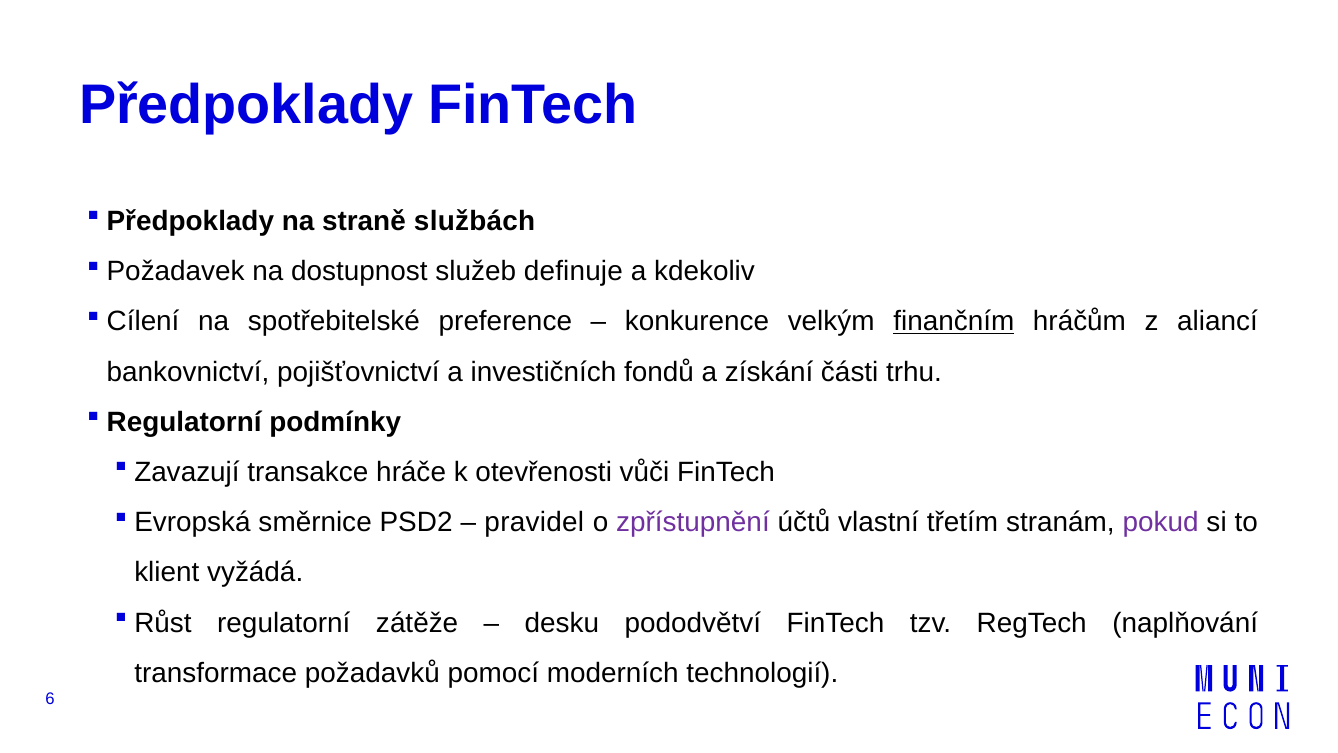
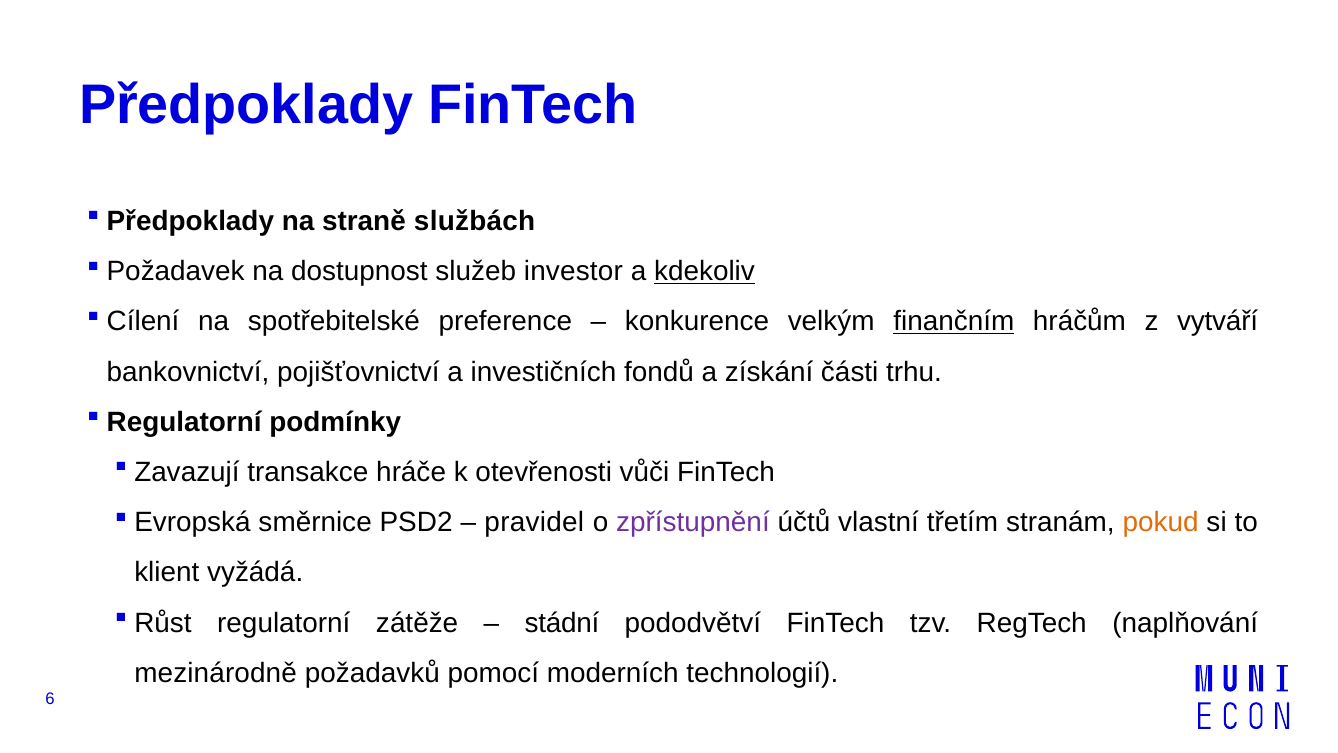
definuje: definuje -> investor (573, 271)
kdekoliv underline: none -> present (705, 271)
aliancí: aliancí -> vytváří (1218, 321)
pokud colour: purple -> orange (1161, 522)
desku: desku -> stádní (562, 622)
transformace: transformace -> mezinárodně (216, 673)
